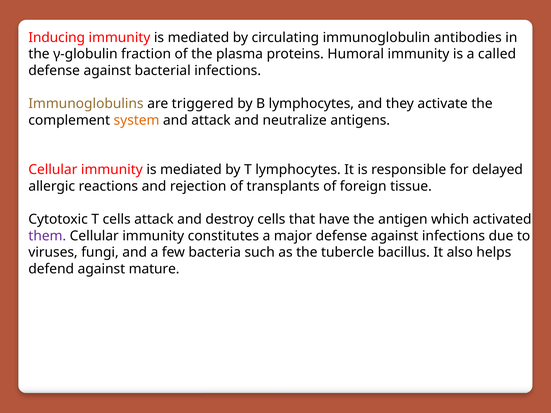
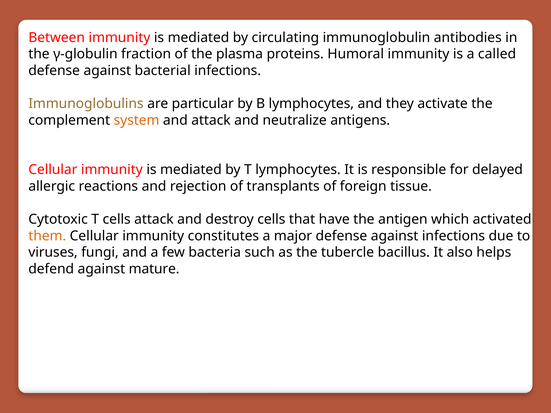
Inducing: Inducing -> Between (57, 38)
triggered: triggered -> particular (203, 104)
them colour: purple -> orange (47, 236)
